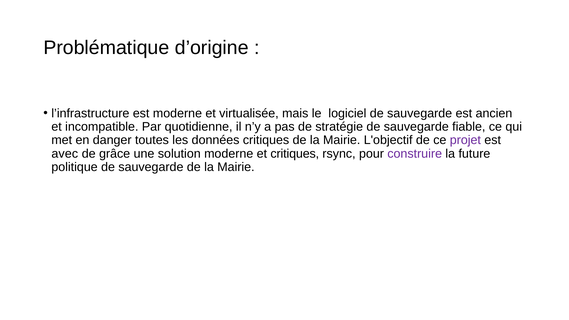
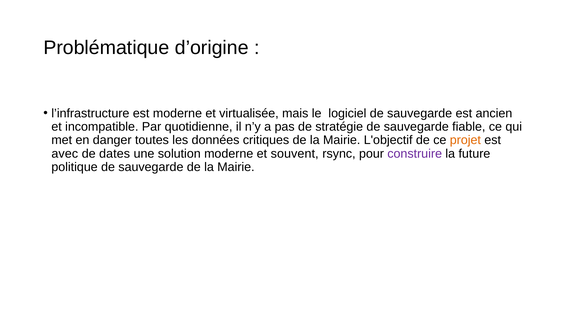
projet colour: purple -> orange (465, 140)
grâce: grâce -> dates (115, 154)
et critiques: critiques -> souvent (295, 154)
